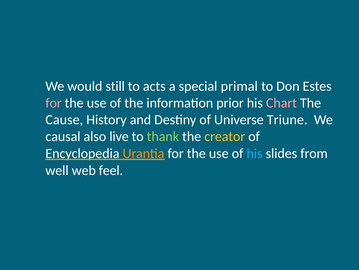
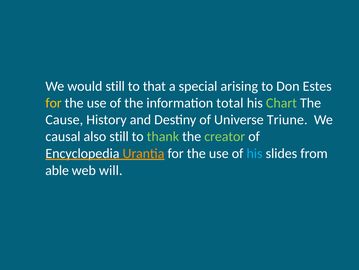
acts: acts -> that (154, 86)
primal: primal -> arising (239, 86)
for colour: pink -> yellow (54, 103)
prior: prior -> total (230, 103)
Chart colour: pink -> light green (281, 103)
also live: live -> still (119, 136)
creator colour: yellow -> light green (225, 136)
well: well -> able (57, 170)
feel: feel -> will (111, 170)
